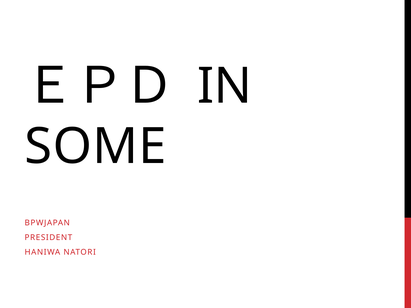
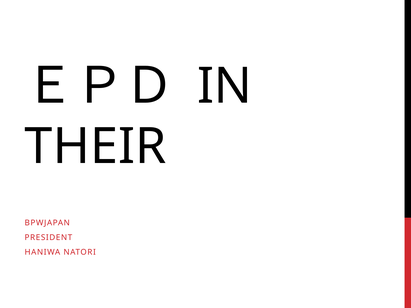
SOME: SOME -> THEIR (96, 147)
